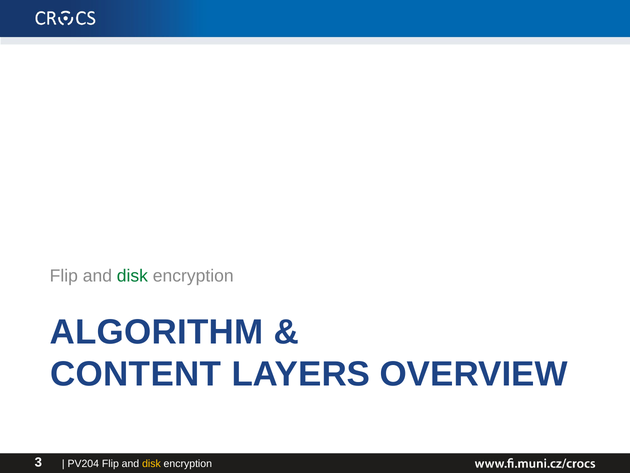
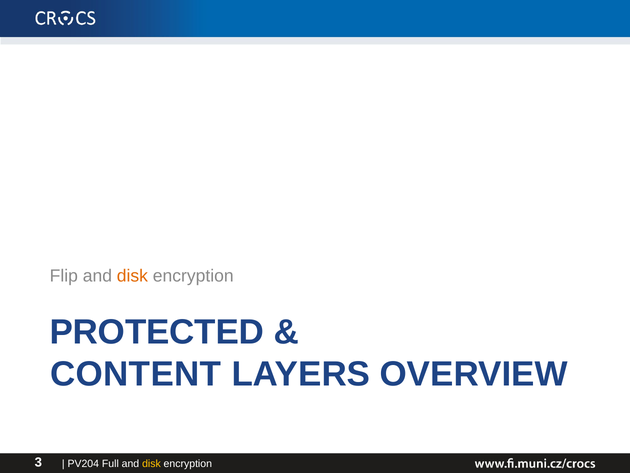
disk colour: green -> orange (132, 276)
ALGORITHM: ALGORITHM -> PROTECTED (157, 332)
PV204 Flip: Flip -> Full (110, 463)
